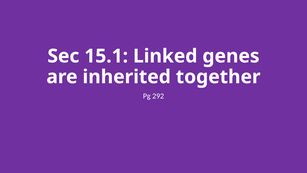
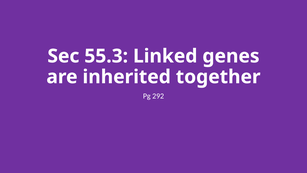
15.1: 15.1 -> 55.3 (106, 56)
